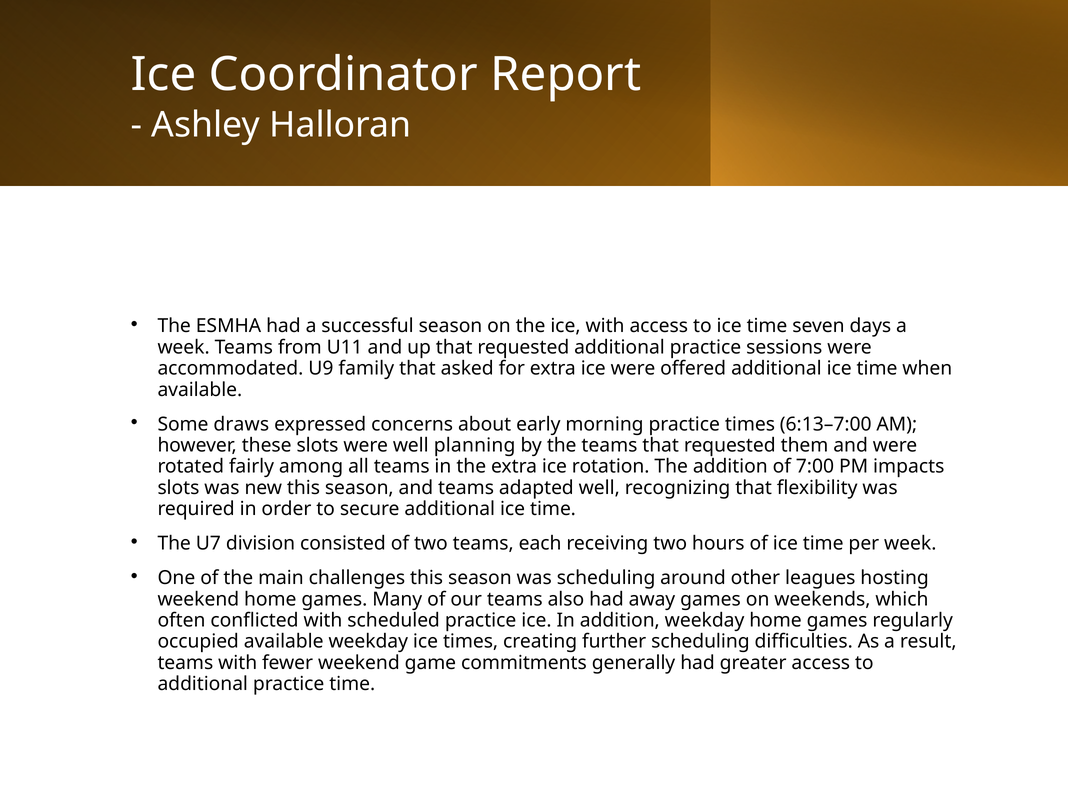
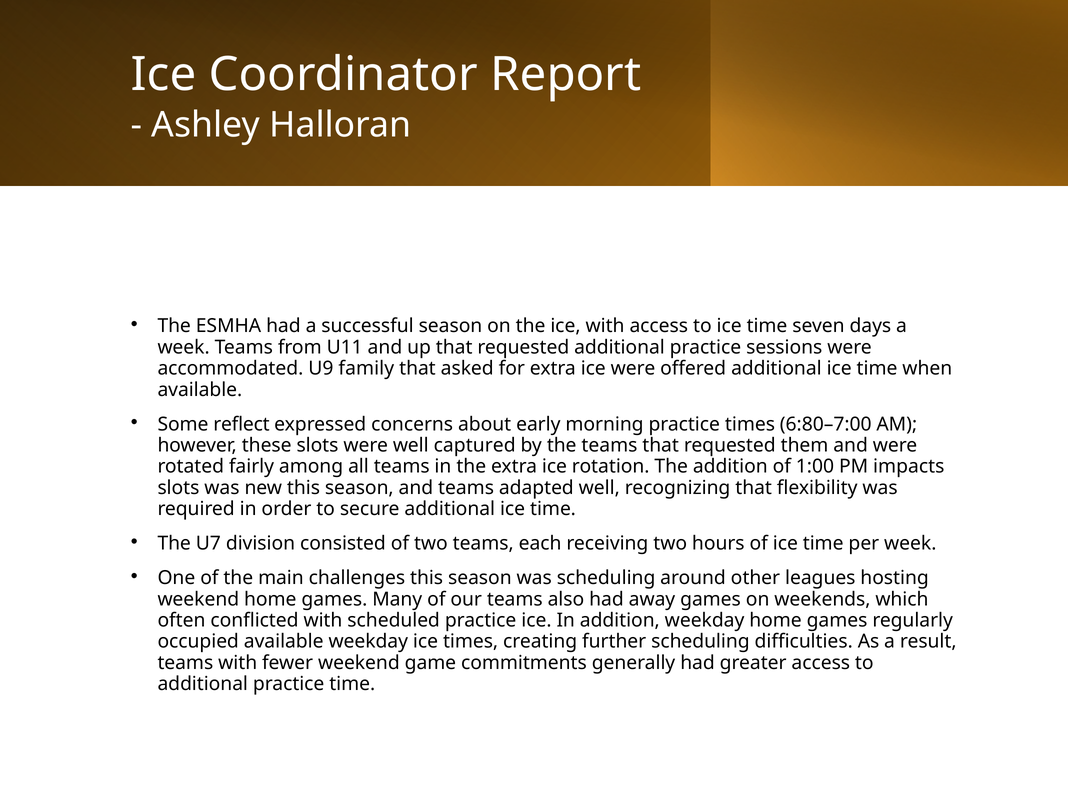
draws: draws -> reflect (241, 424)
6:13–7:00: 6:13–7:00 -> 6:80–7:00 (826, 424)
planning: planning -> captured (475, 445)
7:00: 7:00 -> 1:00 (815, 467)
